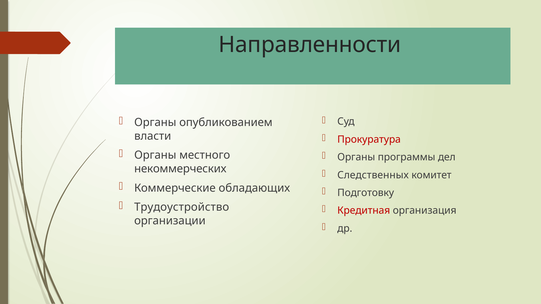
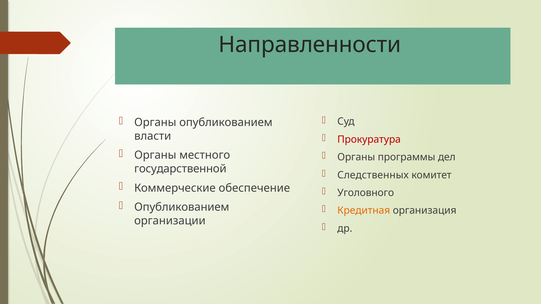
некоммерческих: некоммерческих -> государственной (180, 169)
обладающих: обладающих -> обеспечение (254, 188)
Подготовку: Подготовку -> Уголовного (366, 193)
Трудоустройство: Трудоустройство -> Опубликованием (182, 207)
Кредитная colour: red -> orange (364, 211)
